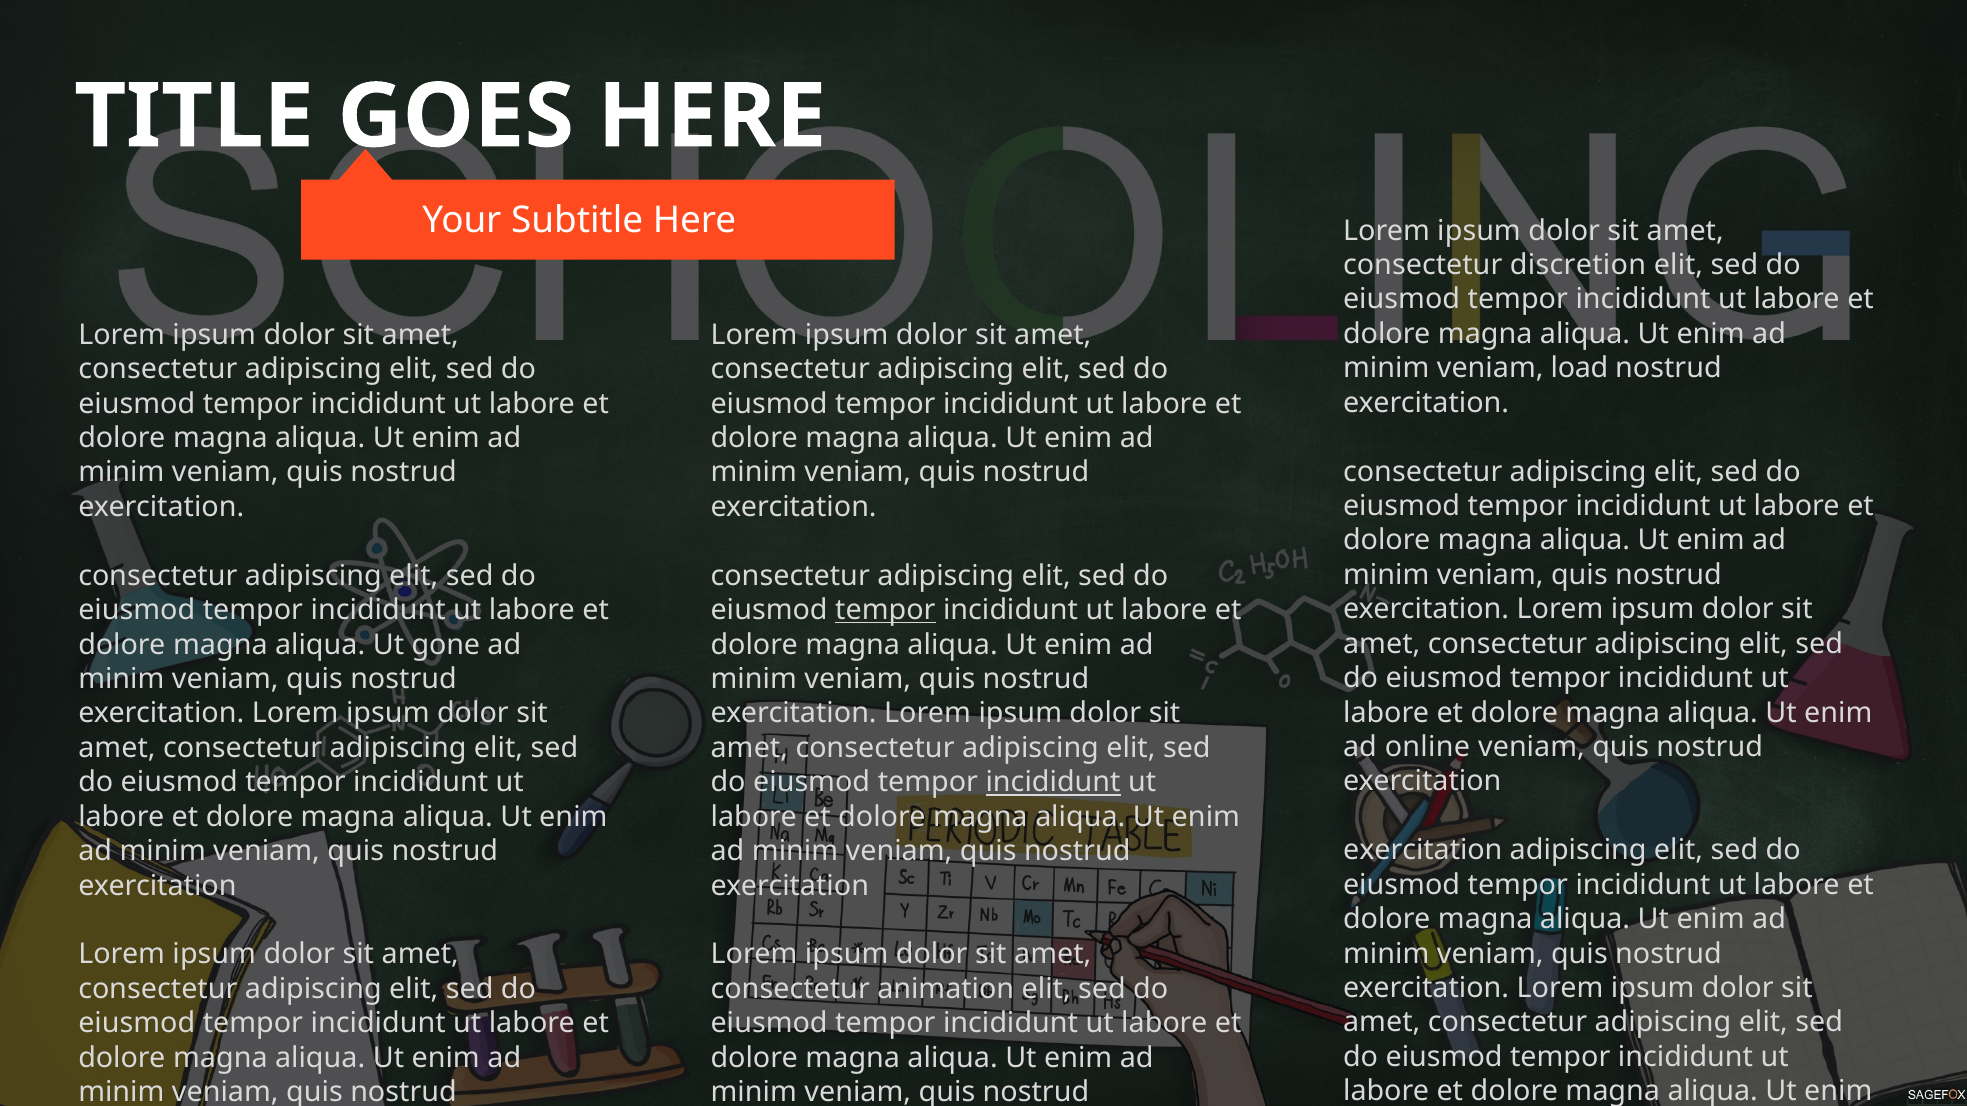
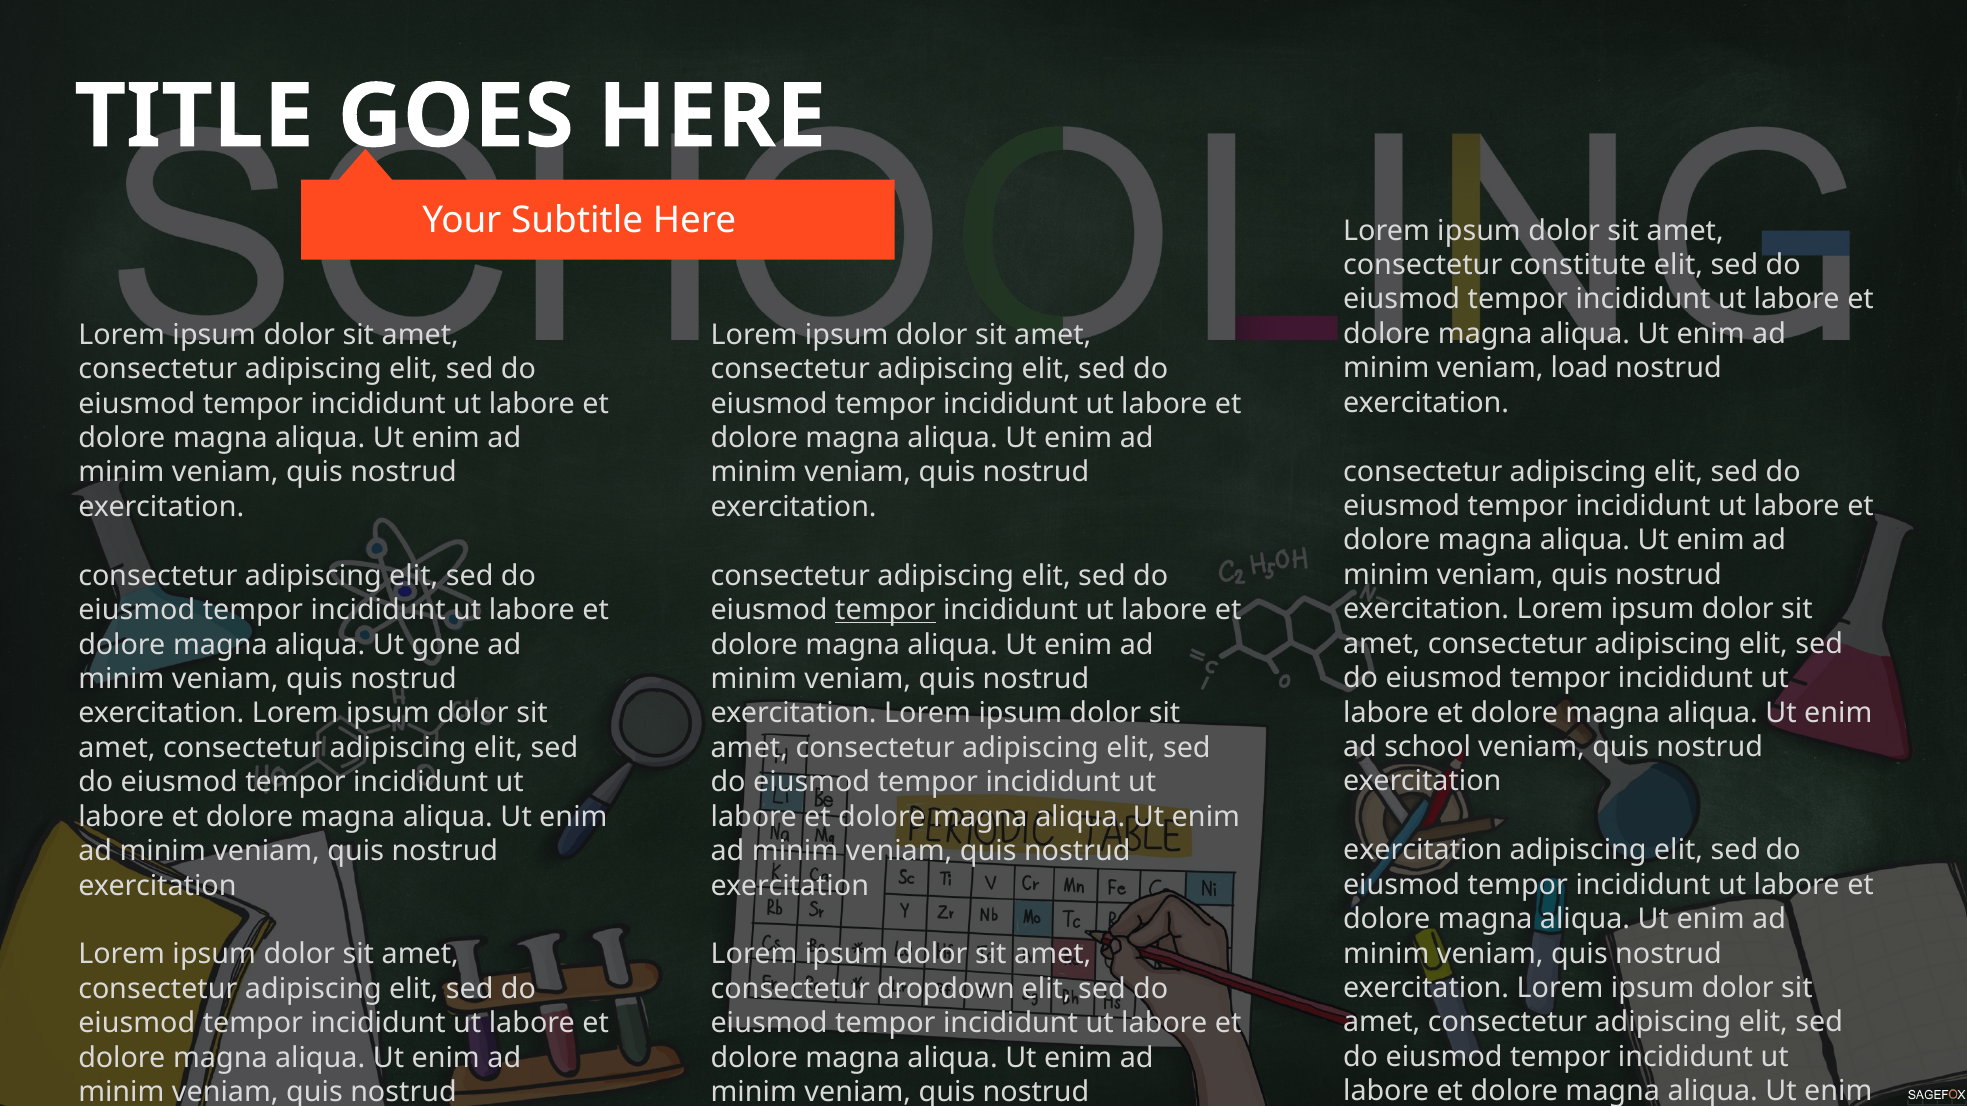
discretion: discretion -> constitute (1578, 265)
online: online -> school (1428, 747)
incididunt underline: present -> none (1053, 783)
animation: animation -> dropdown (946, 989)
